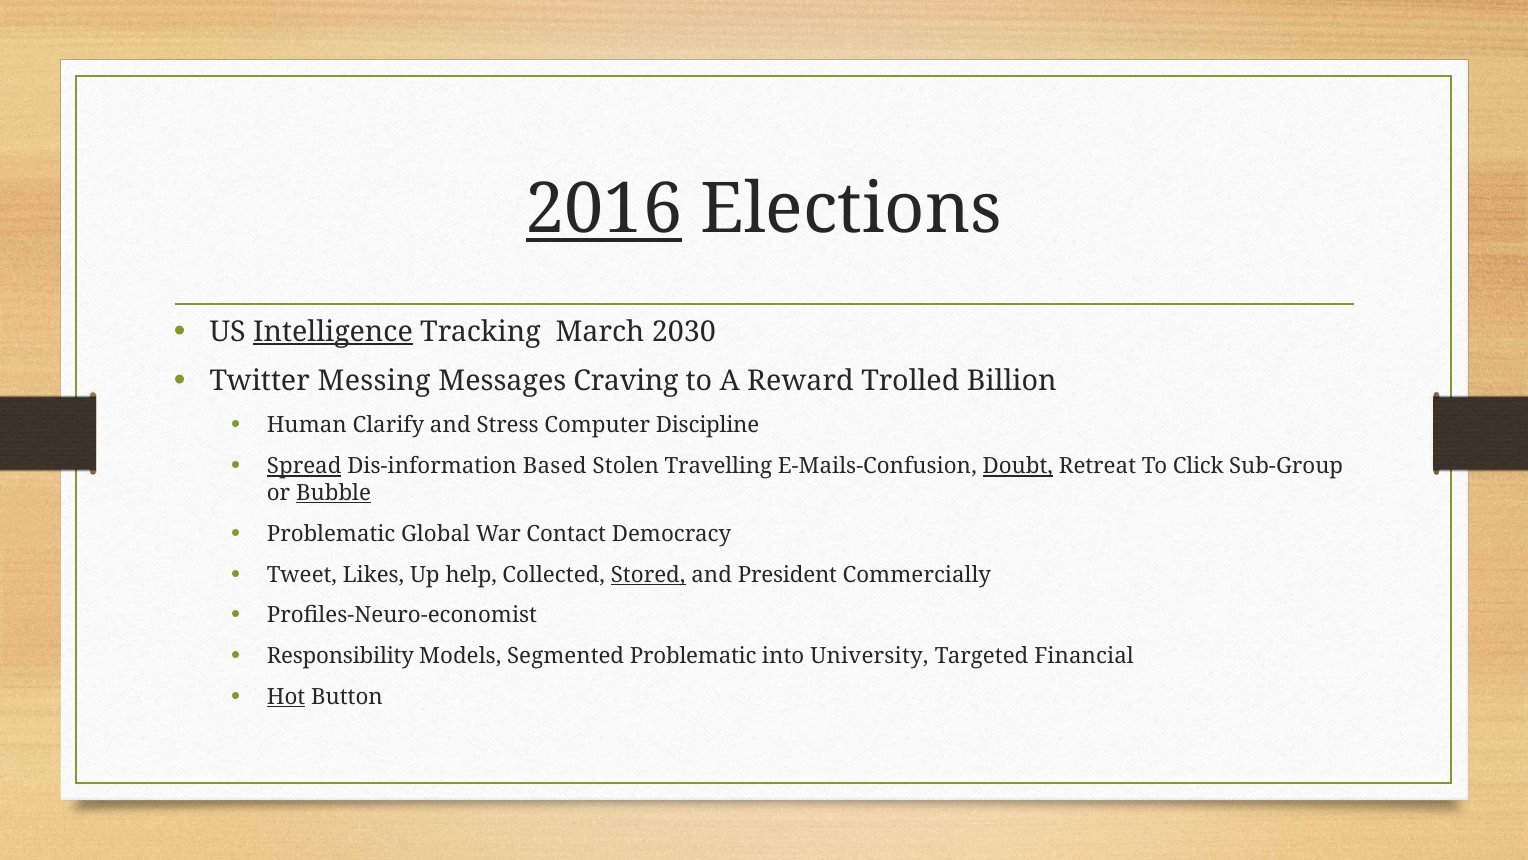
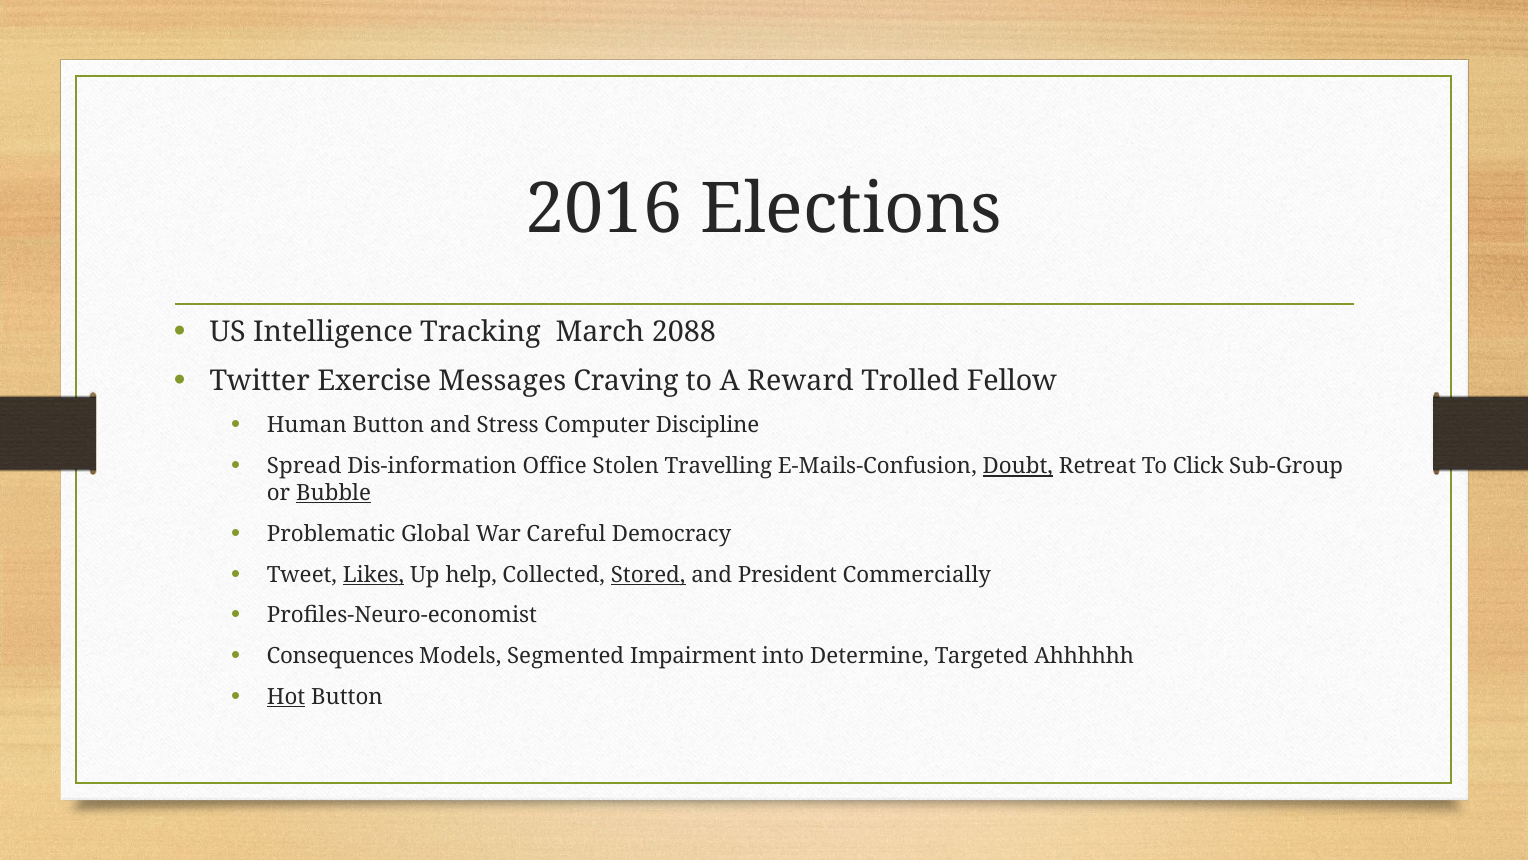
2016 underline: present -> none (604, 210)
Intelligence underline: present -> none (333, 331)
2030: 2030 -> 2088 (684, 331)
Messing: Messing -> Exercise (374, 381)
Billion: Billion -> Fellow (1012, 381)
Human Clarify: Clarify -> Button (388, 425)
Spread underline: present -> none (304, 466)
Based: Based -> Office (555, 466)
Contact: Contact -> Careful (566, 534)
Likes underline: none -> present (374, 574)
Responsibility: Responsibility -> Consequences (340, 656)
Segmented Problematic: Problematic -> Impairment (693, 656)
University: University -> Determine (870, 656)
Financial: Financial -> Ahhhhhh (1084, 656)
